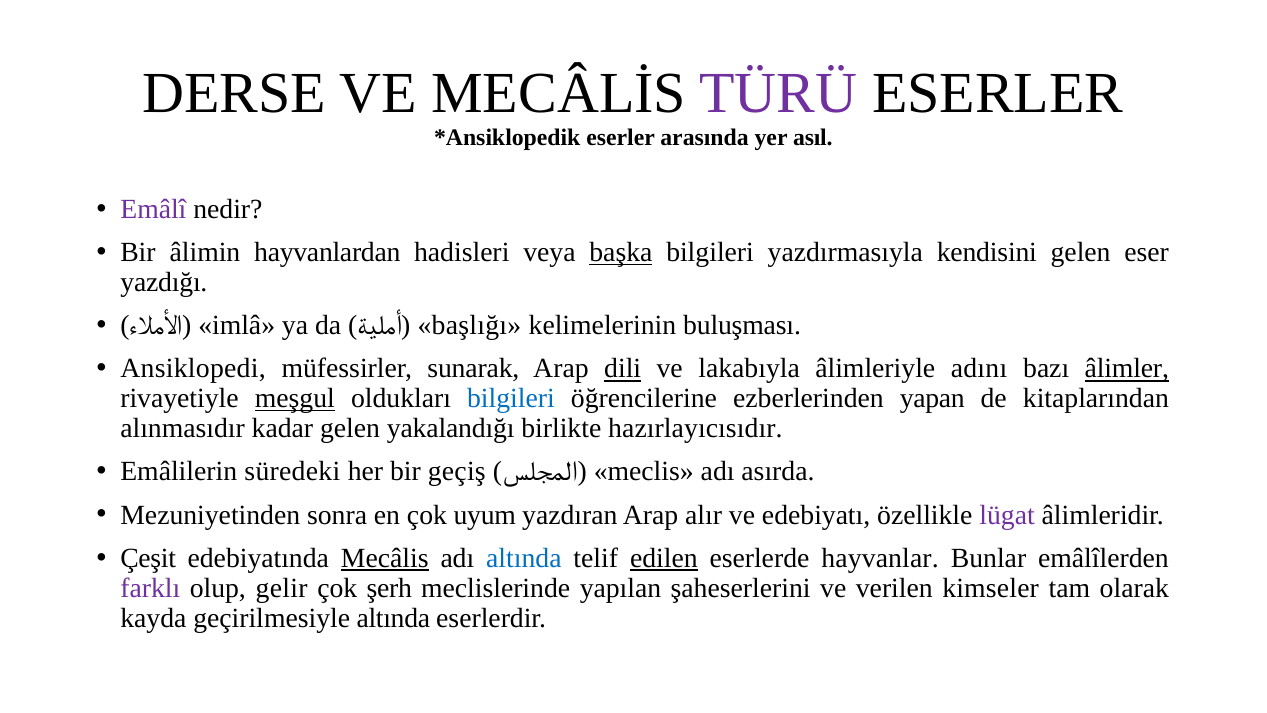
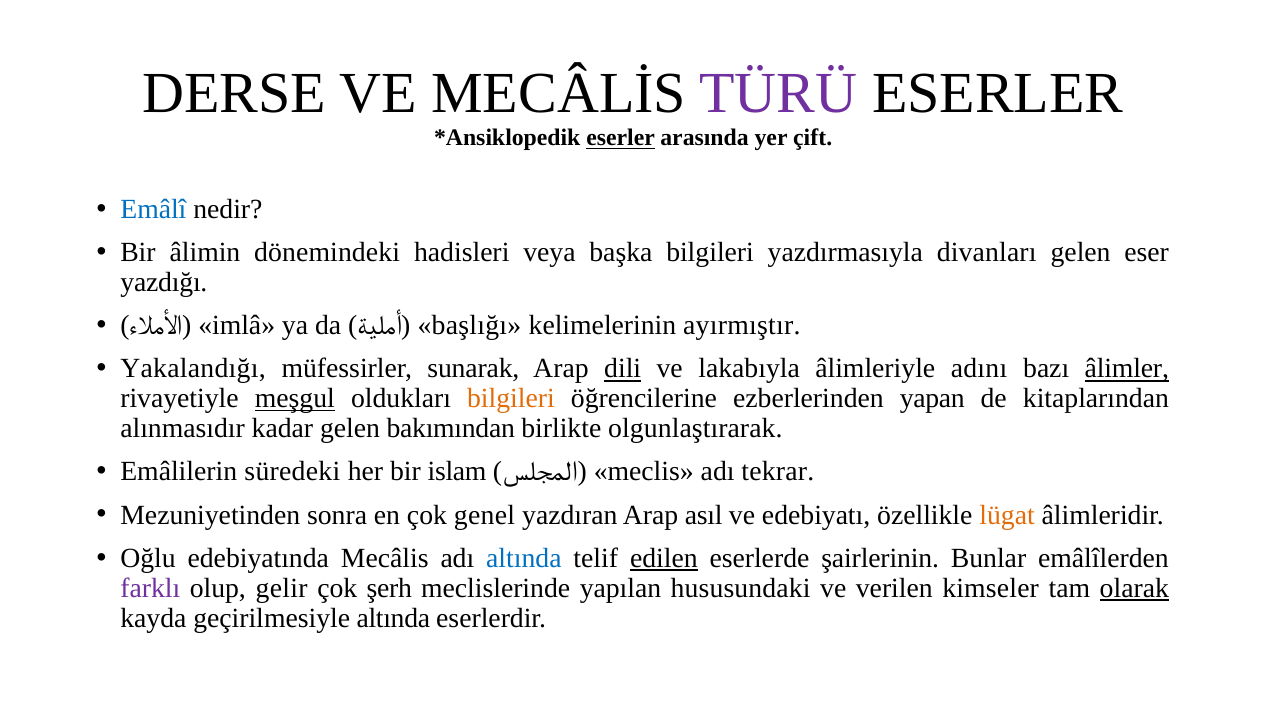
eserler underline: none -> present (621, 138)
asıl: asıl -> çift (813, 138)
Emâlî colour: purple -> blue (153, 209)
hayvanlardan: hayvanlardan -> dönemindeki (327, 252)
başka underline: present -> none (621, 252)
kendisini: kendisini -> divanları (987, 252)
buluşması: buluşması -> ayırmıştır (742, 325)
Ansiklopedi: Ansiklopedi -> Yakalandığı (193, 369)
bilgileri colour: blue -> orange (511, 399)
yakalandığı: yakalandığı -> bakımından (451, 428)
hazırlayıcısıdır: hazırlayıcısıdır -> olgunlaştırarak (695, 428)
geçiş: geçiş -> islam (457, 472)
asırda: asırda -> tekrar (778, 472)
uyum: uyum -> genel (484, 515)
alır: alır -> asıl (704, 515)
lügat colour: purple -> orange (1007, 515)
Çeşit: Çeşit -> Oğlu (148, 558)
Mecâlis underline: present -> none (385, 558)
hayvanlar: hayvanlar -> şairlerinin (880, 558)
şaheserlerini: şaheserlerini -> hususundaki (741, 588)
olarak underline: none -> present (1134, 588)
